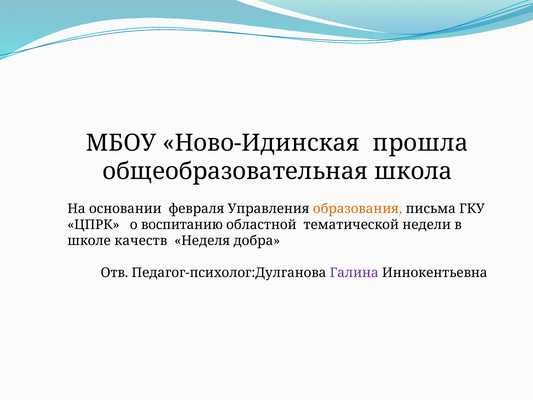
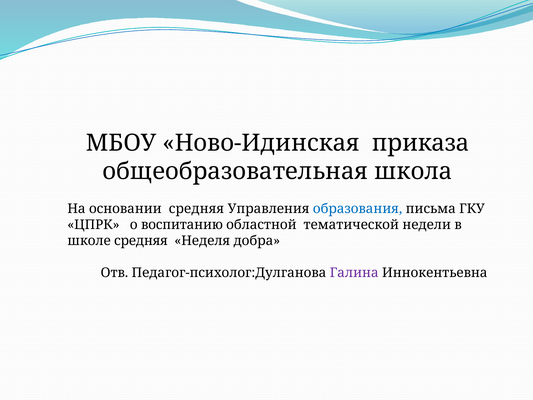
прошла: прошла -> приказа (421, 143)
основании февраля: февраля -> средняя (196, 209)
образования colour: orange -> blue (358, 209)
школе качеств: качеств -> средняя (141, 241)
